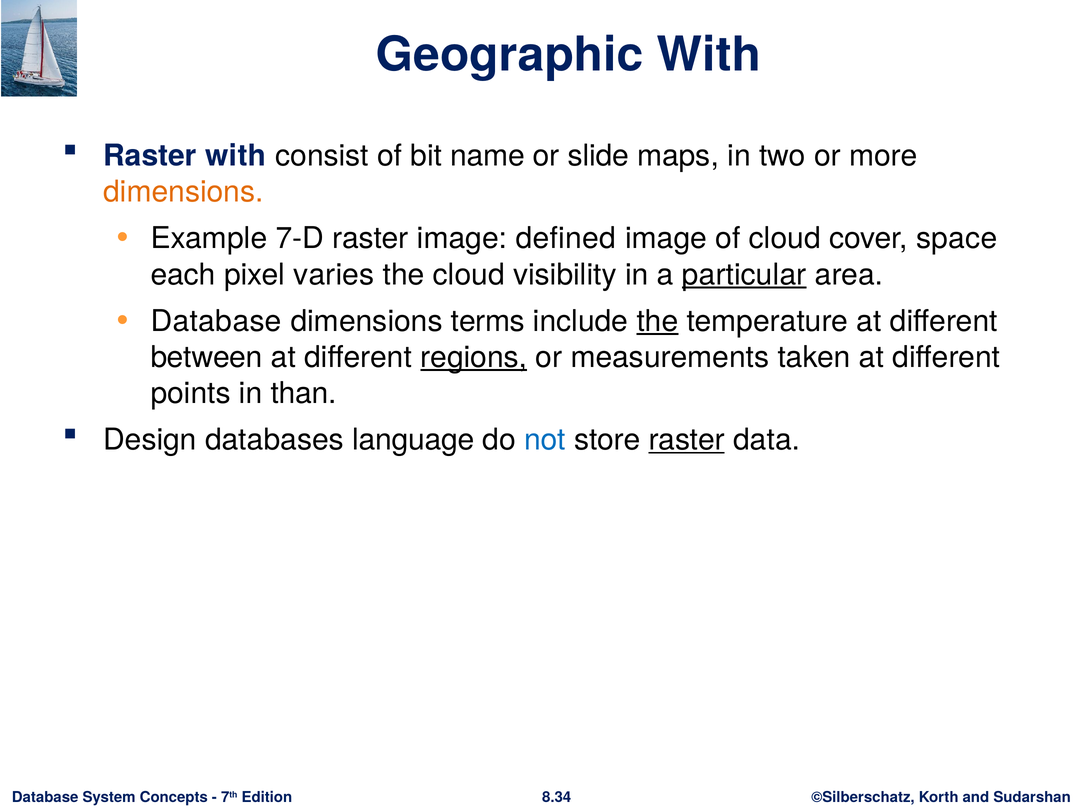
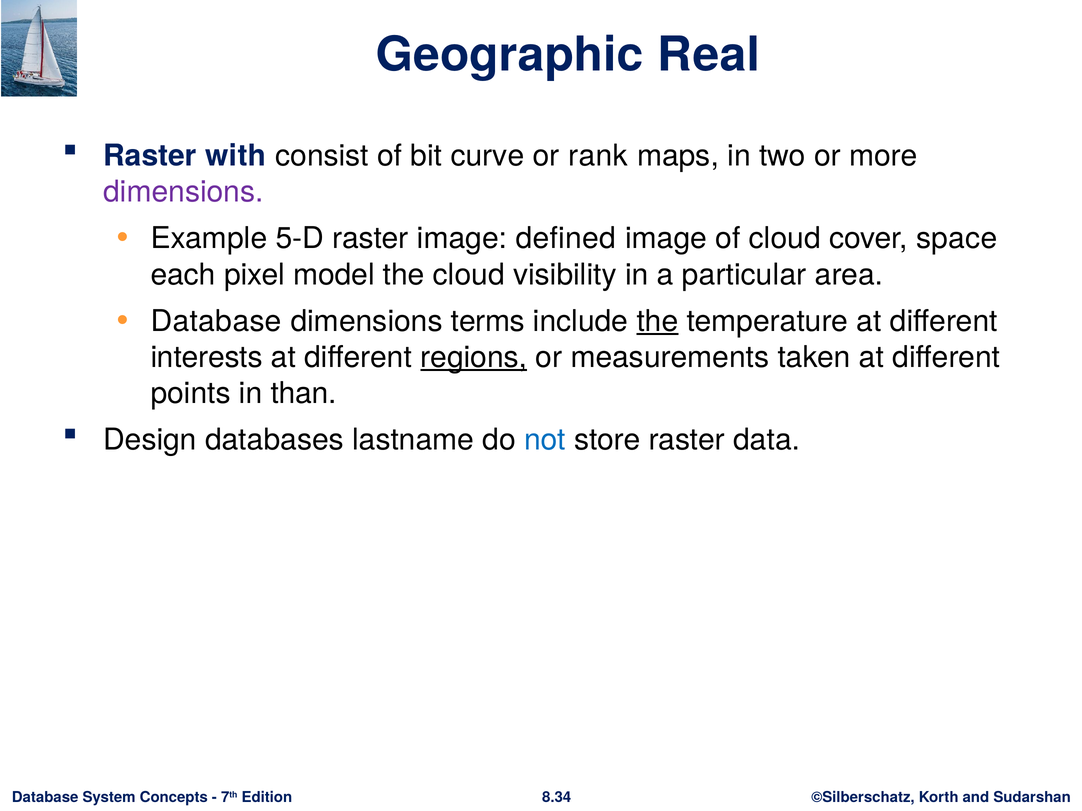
Geographic With: With -> Real (709, 55)
name: name -> curve (487, 156)
slide: slide -> rank (598, 156)
dimensions colour: orange -> purple (183, 192)
7-D: 7-D -> 5-D (300, 239)
varies: varies -> model (334, 275)
particular underline: present -> none (744, 275)
between: between -> interests (207, 357)
language: language -> lastname (413, 440)
raster underline: present -> none (687, 440)
